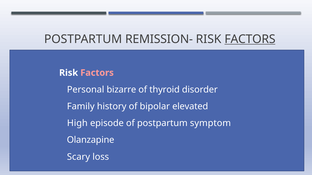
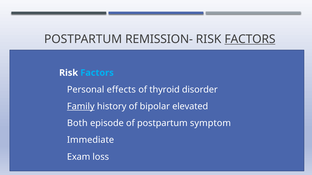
Factors colour: pink -> light blue (97, 73)
bizarre: bizarre -> effects (121, 90)
Family underline: none -> present (81, 107)
High: High -> Both (77, 124)
Olanzapine: Olanzapine -> Immediate (91, 140)
Scary: Scary -> Exam (79, 157)
